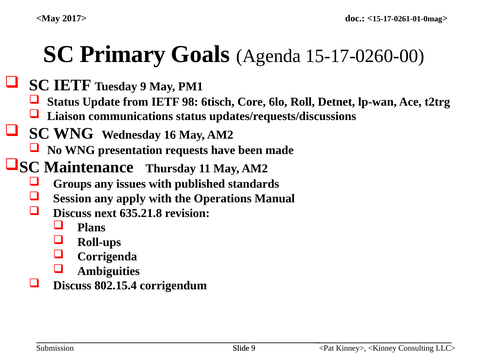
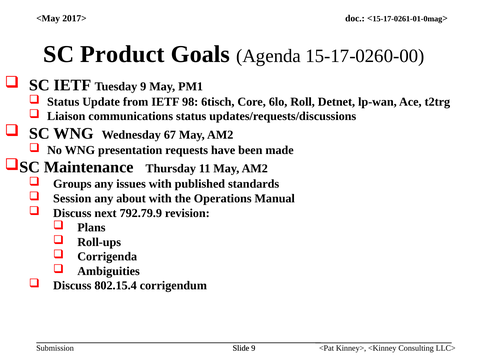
Primary: Primary -> Product (122, 54)
16: 16 -> 67 (170, 135)
apply: apply -> about (131, 199)
635.21.8: 635.21.8 -> 792.79.9 (141, 213)
